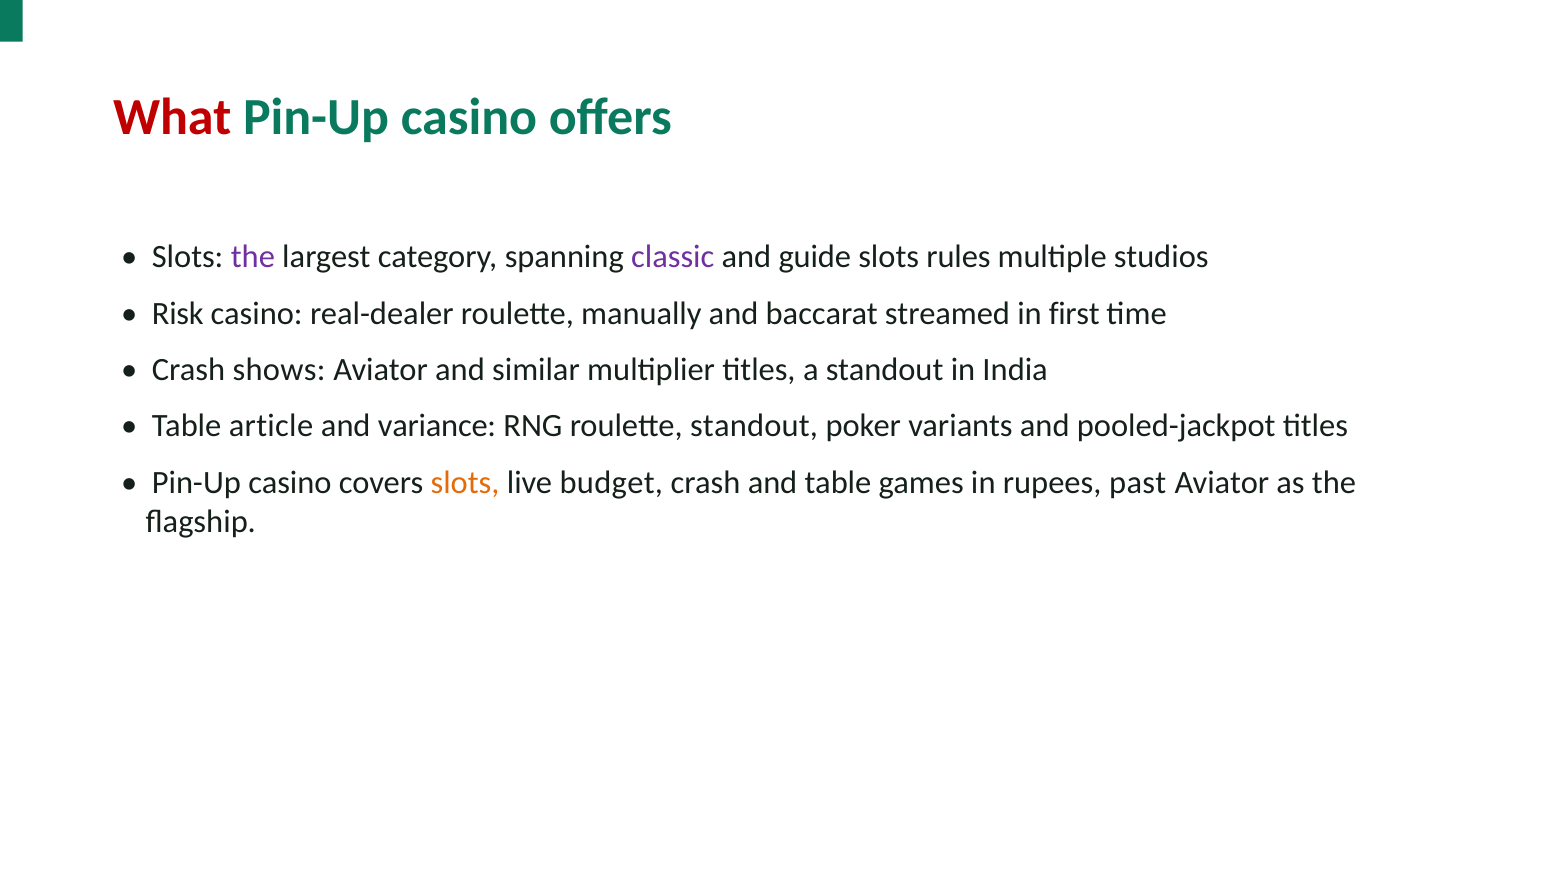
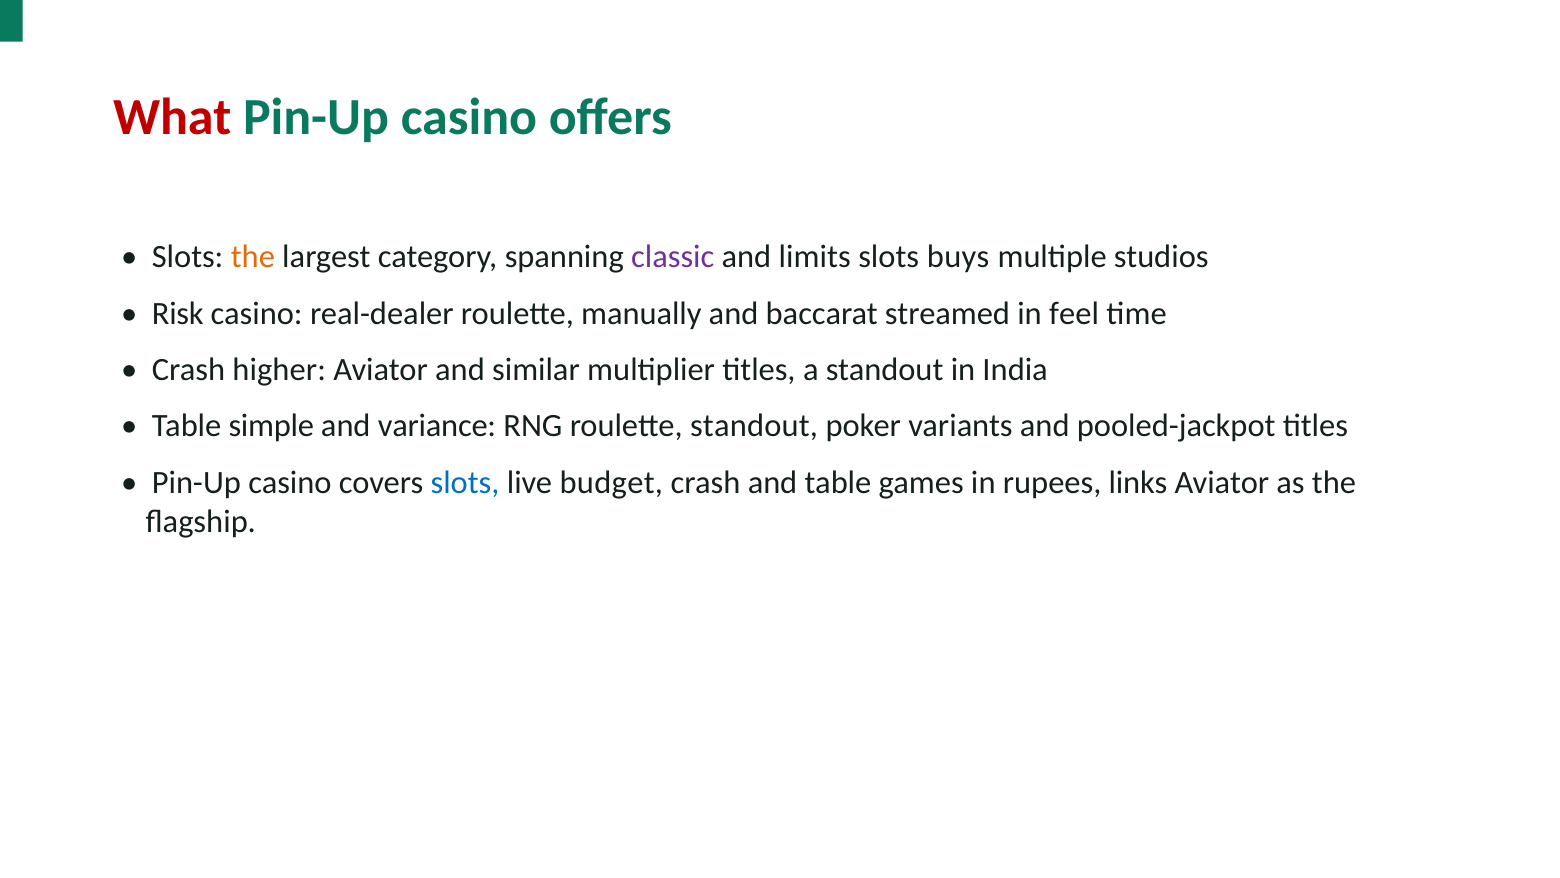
the colour: purple -> orange (253, 257)
guide: guide -> limits (815, 257)
rules: rules -> buys (958, 257)
first: first -> feel (1074, 313)
shows: shows -> higher (279, 370)
article: article -> simple (271, 426)
slots colour: orange -> blue (465, 482)
past: past -> links (1138, 482)
